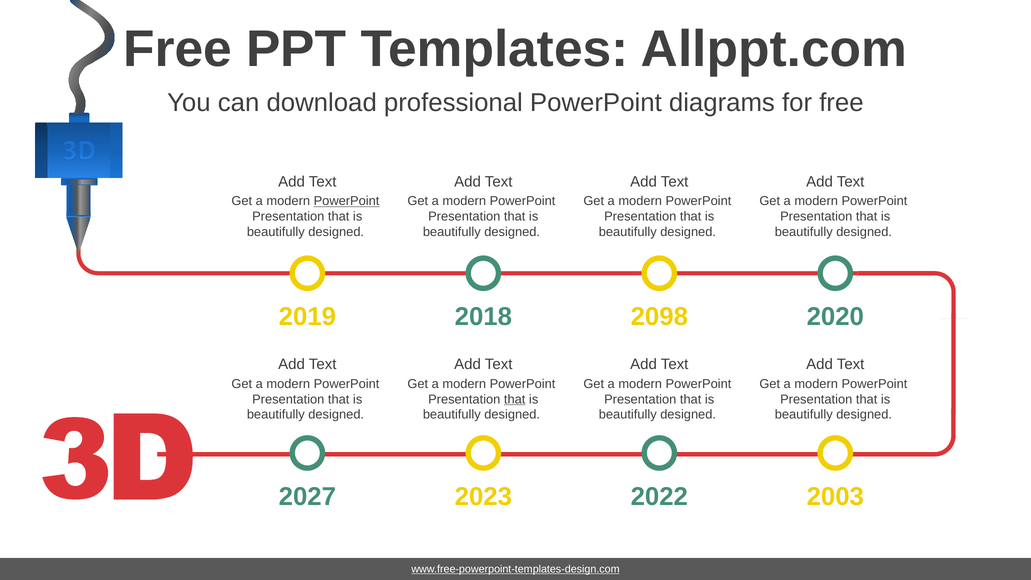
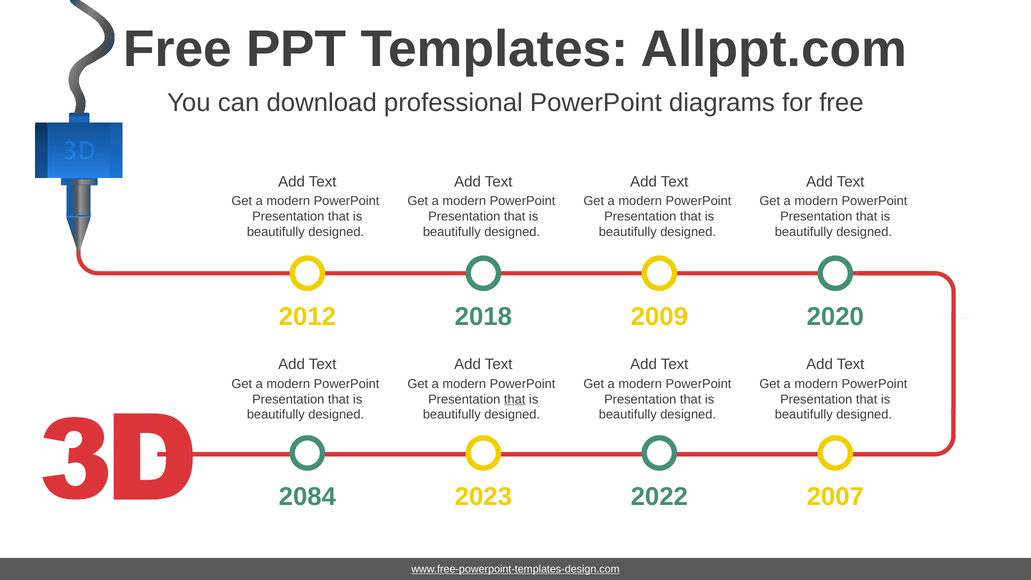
PowerPoint underline: present -> none (347, 201)
2019: 2019 -> 2012 (307, 317)
2098: 2098 -> 2009 (659, 317)
2027: 2027 -> 2084 (307, 496)
2003: 2003 -> 2007 (835, 496)
